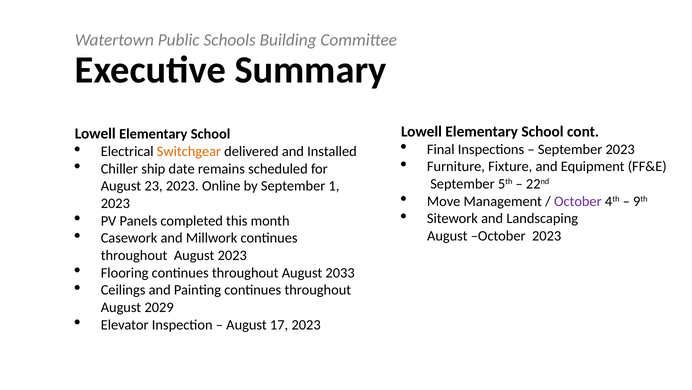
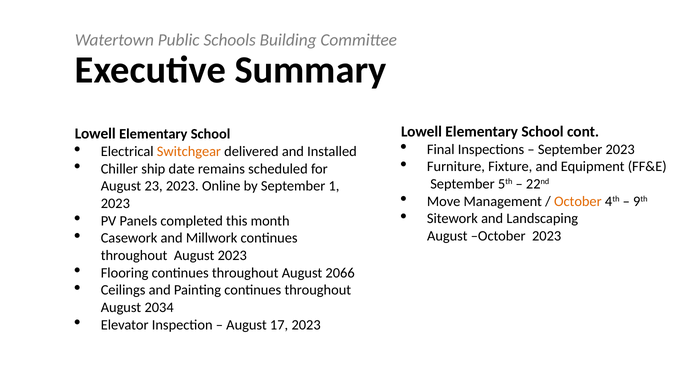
October colour: purple -> orange (578, 201)
2033: 2033 -> 2066 (340, 272)
2029: 2029 -> 2034 (159, 307)
